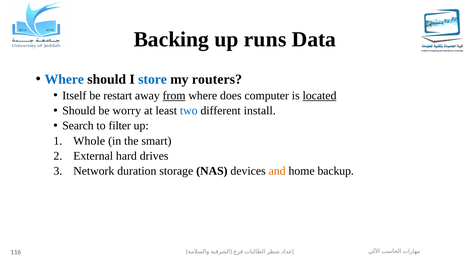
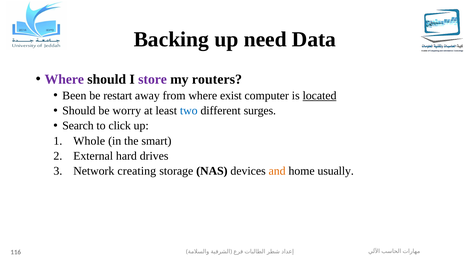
runs: runs -> need (265, 39)
Where colour: blue -> purple (64, 79)
store colour: blue -> purple (153, 79)
Itself: Itself -> Been (74, 96)
from underline: present -> none (174, 96)
does: does -> exist (231, 96)
install: install -> surges (260, 111)
filter: filter -> click (120, 126)
duration: duration -> creating (137, 171)
backup: backup -> usually (336, 171)
